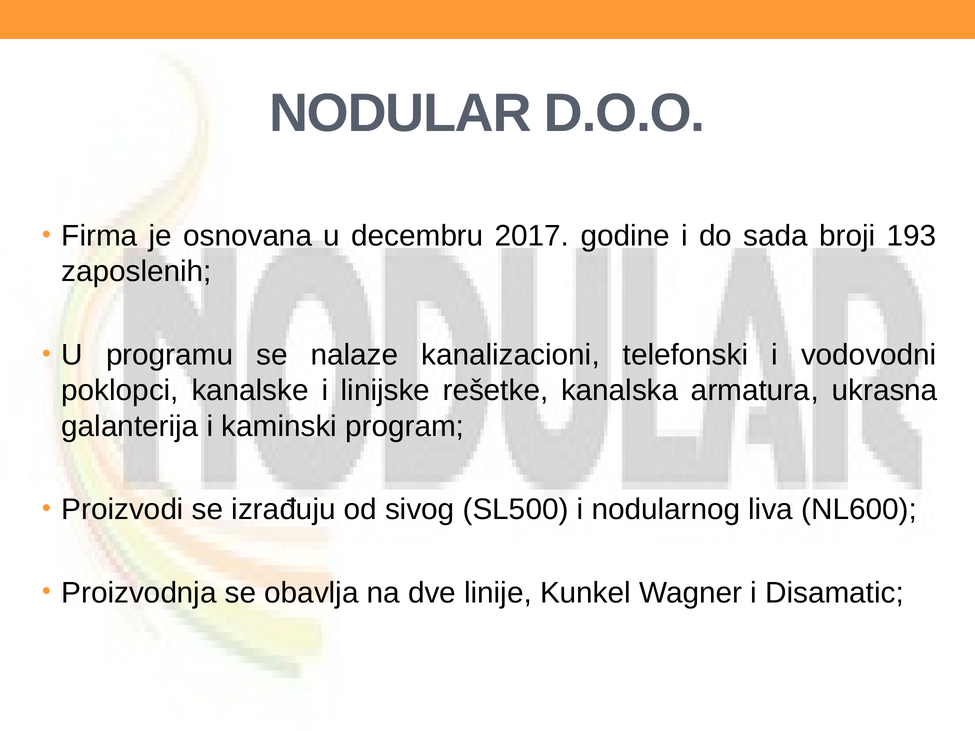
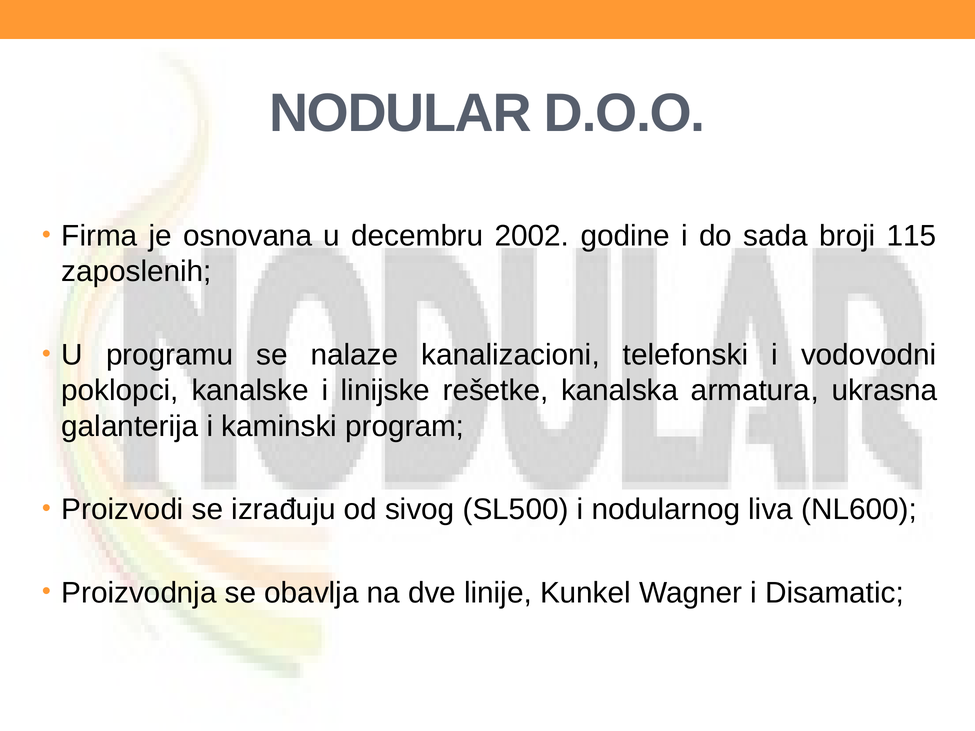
2017: 2017 -> 2002 (532, 236)
193: 193 -> 115 (912, 236)
